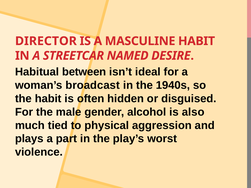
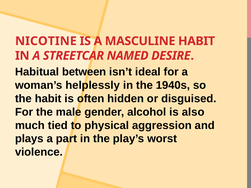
DIRECTOR: DIRECTOR -> NICOTINE (46, 41)
broadcast: broadcast -> helplessly (93, 85)
